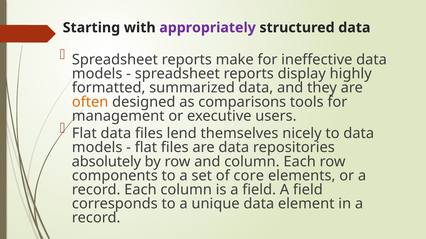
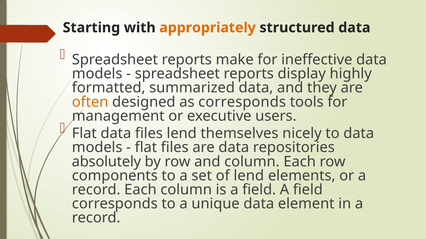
appropriately colour: purple -> orange (208, 28)
as comparisons: comparisons -> corresponds (242, 102)
of core: core -> lend (249, 176)
